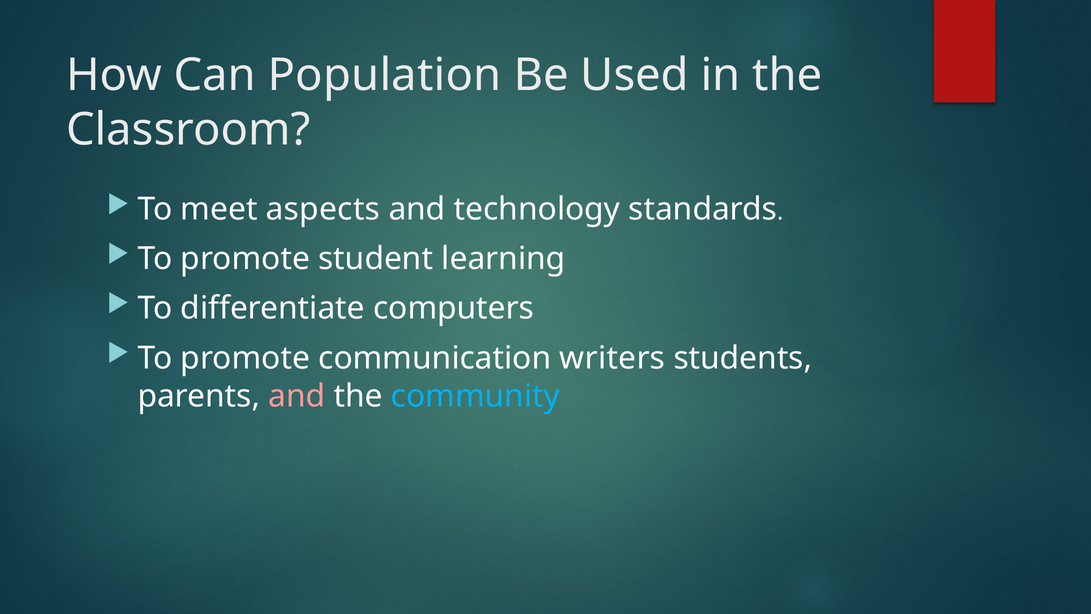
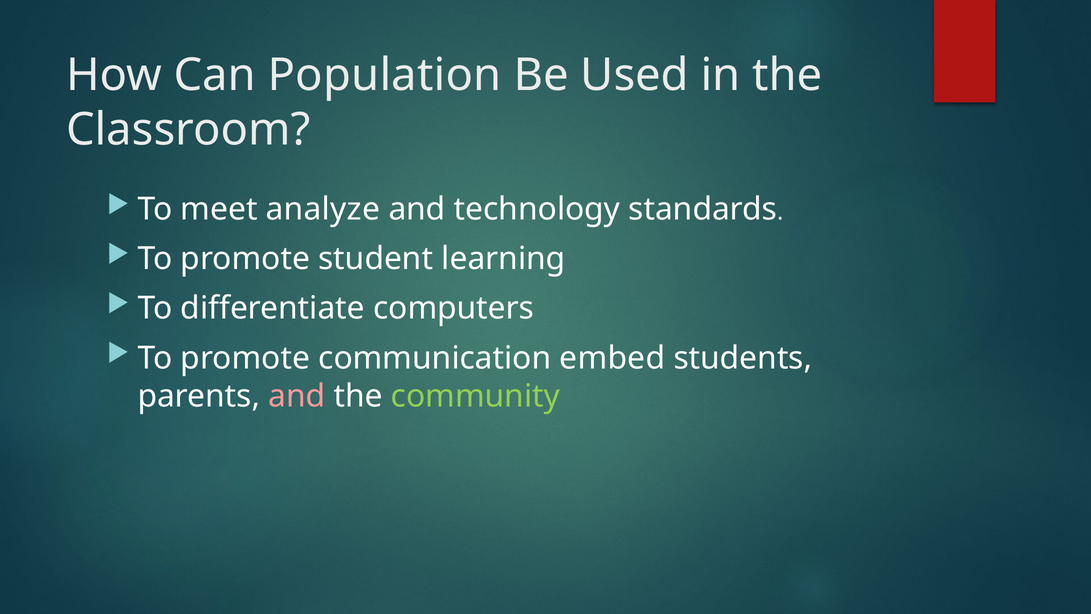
aspects: aspects -> analyze (323, 209)
writers: writers -> embed (612, 358)
community colour: light blue -> light green (475, 396)
